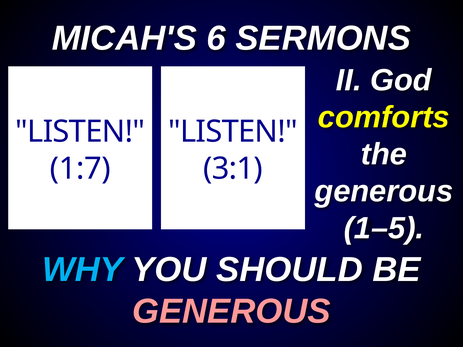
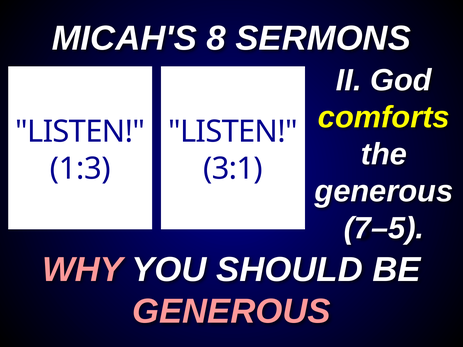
6: 6 -> 8 (216, 38)
1:7: 1:7 -> 1:3 (80, 169)
1–5: 1–5 -> 7–5 (384, 228)
WHY colour: light blue -> pink (83, 270)
